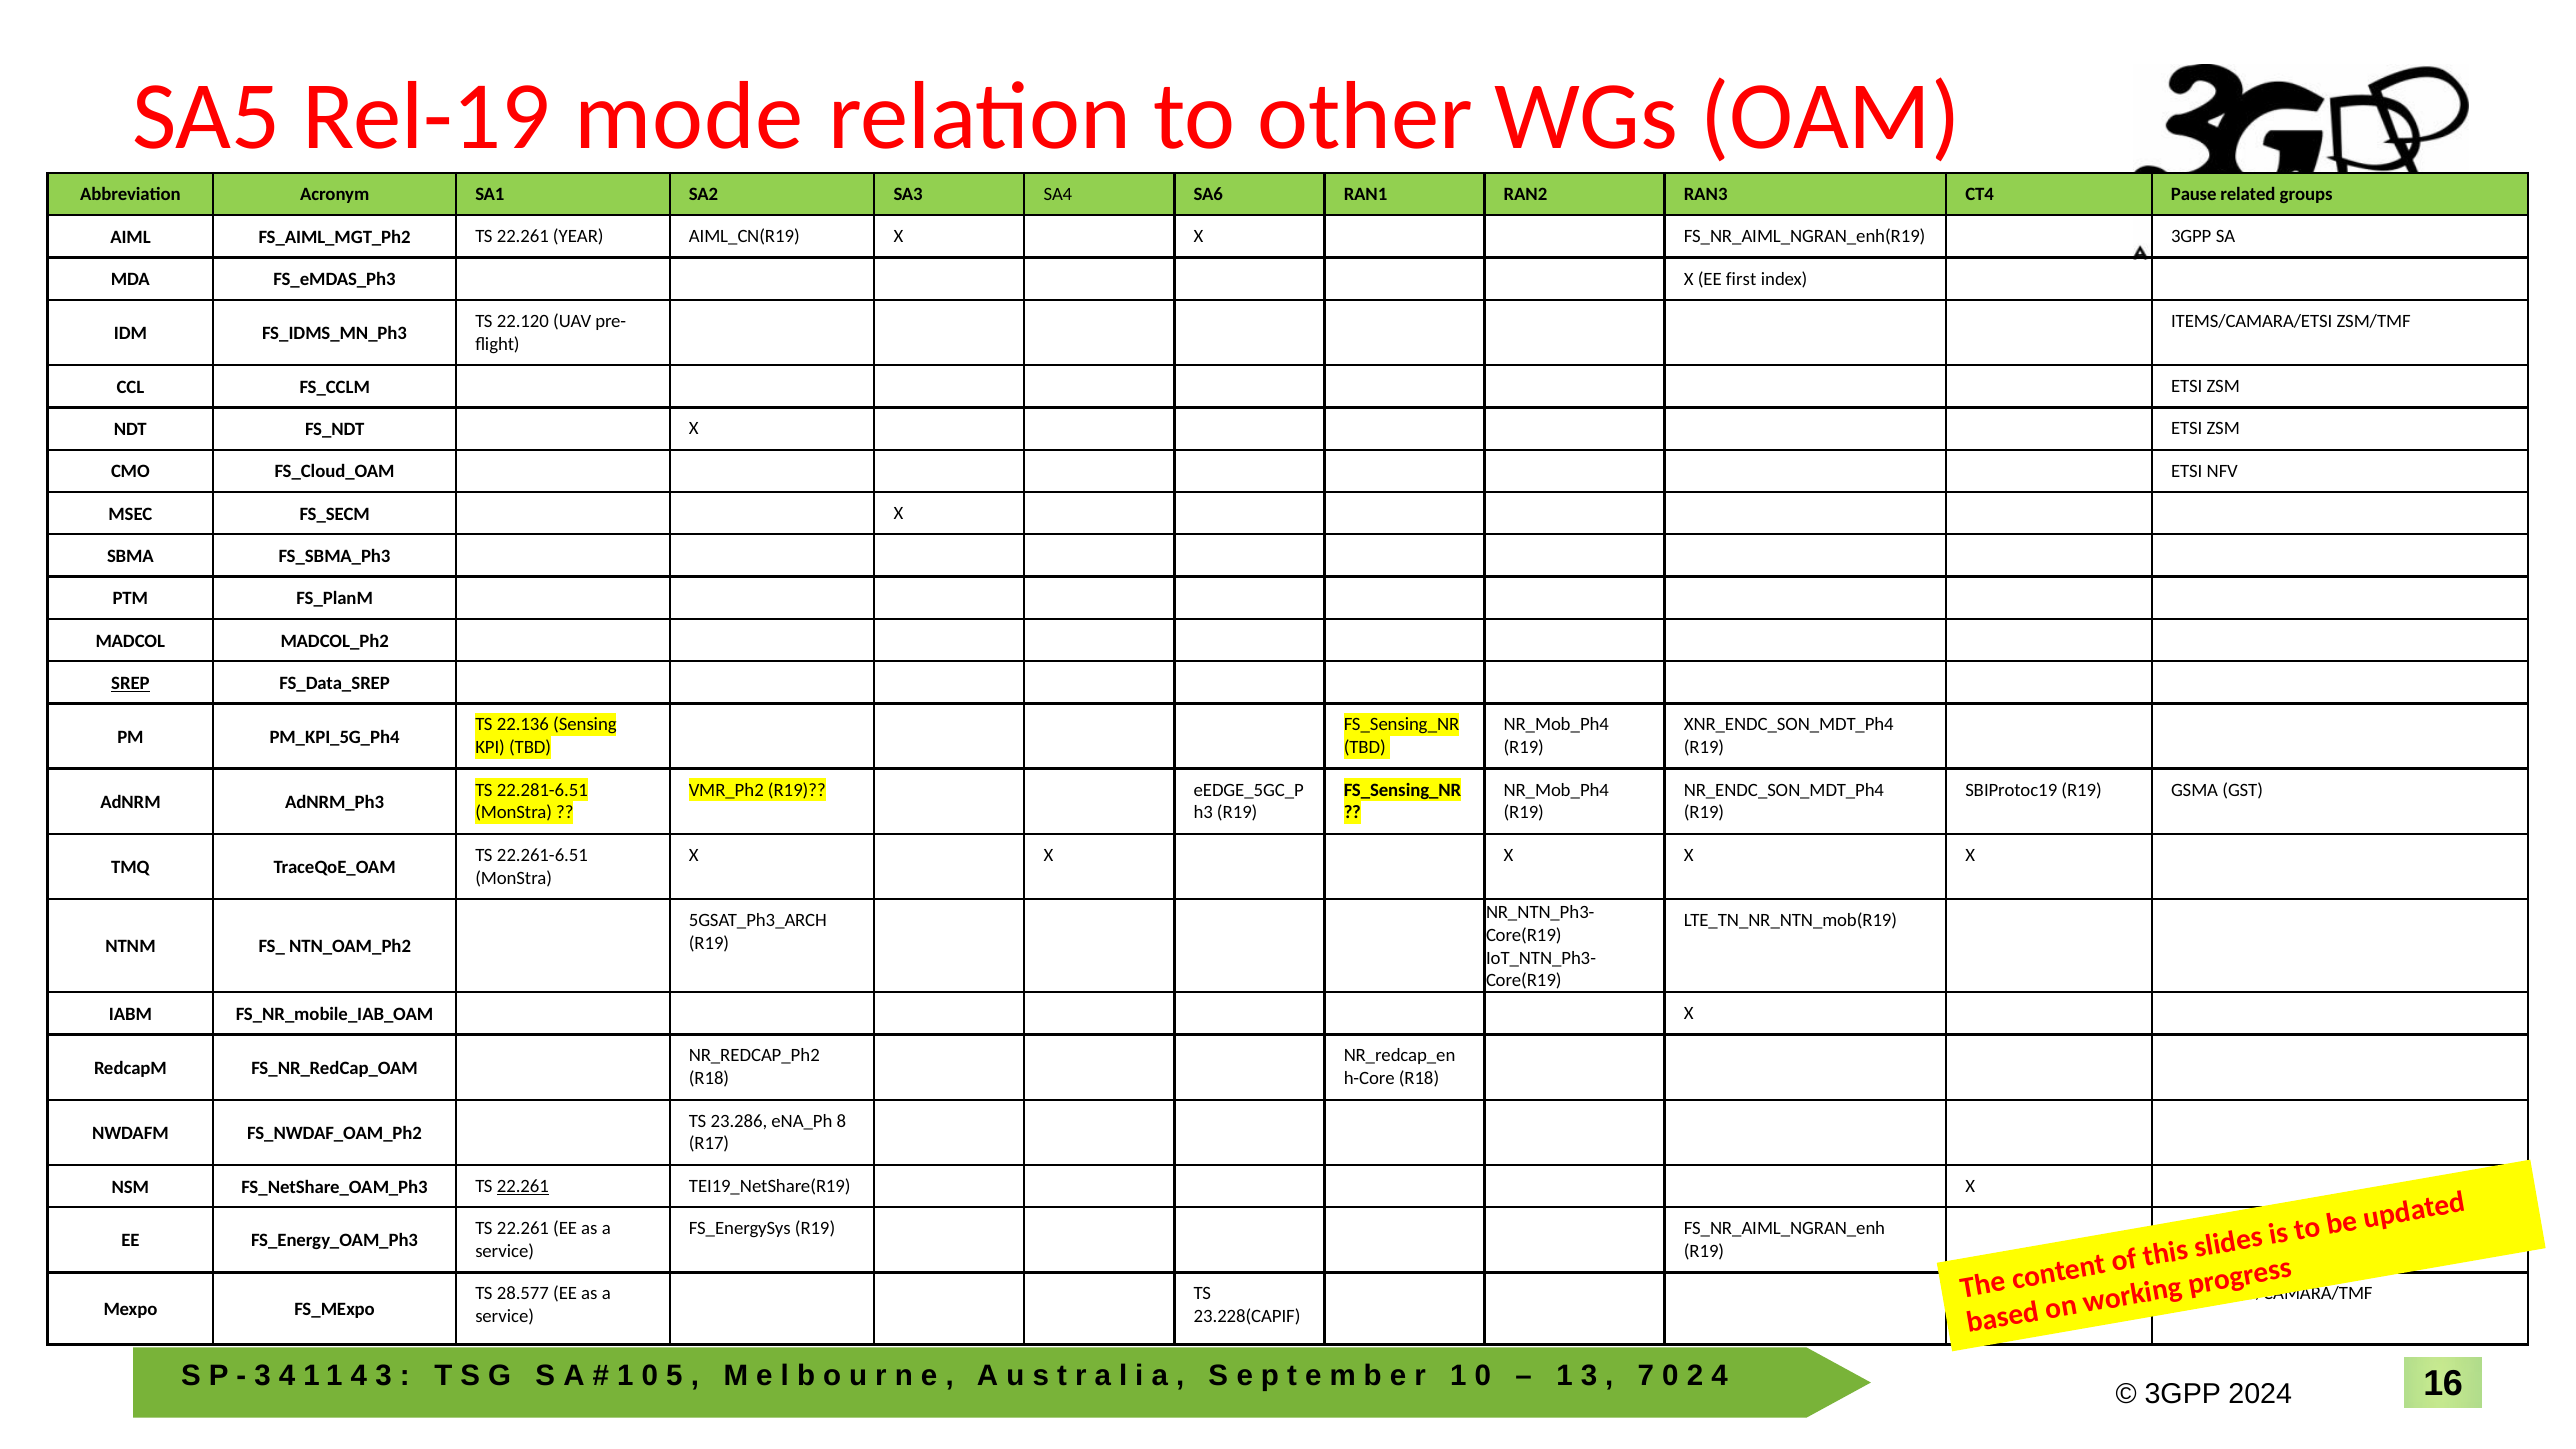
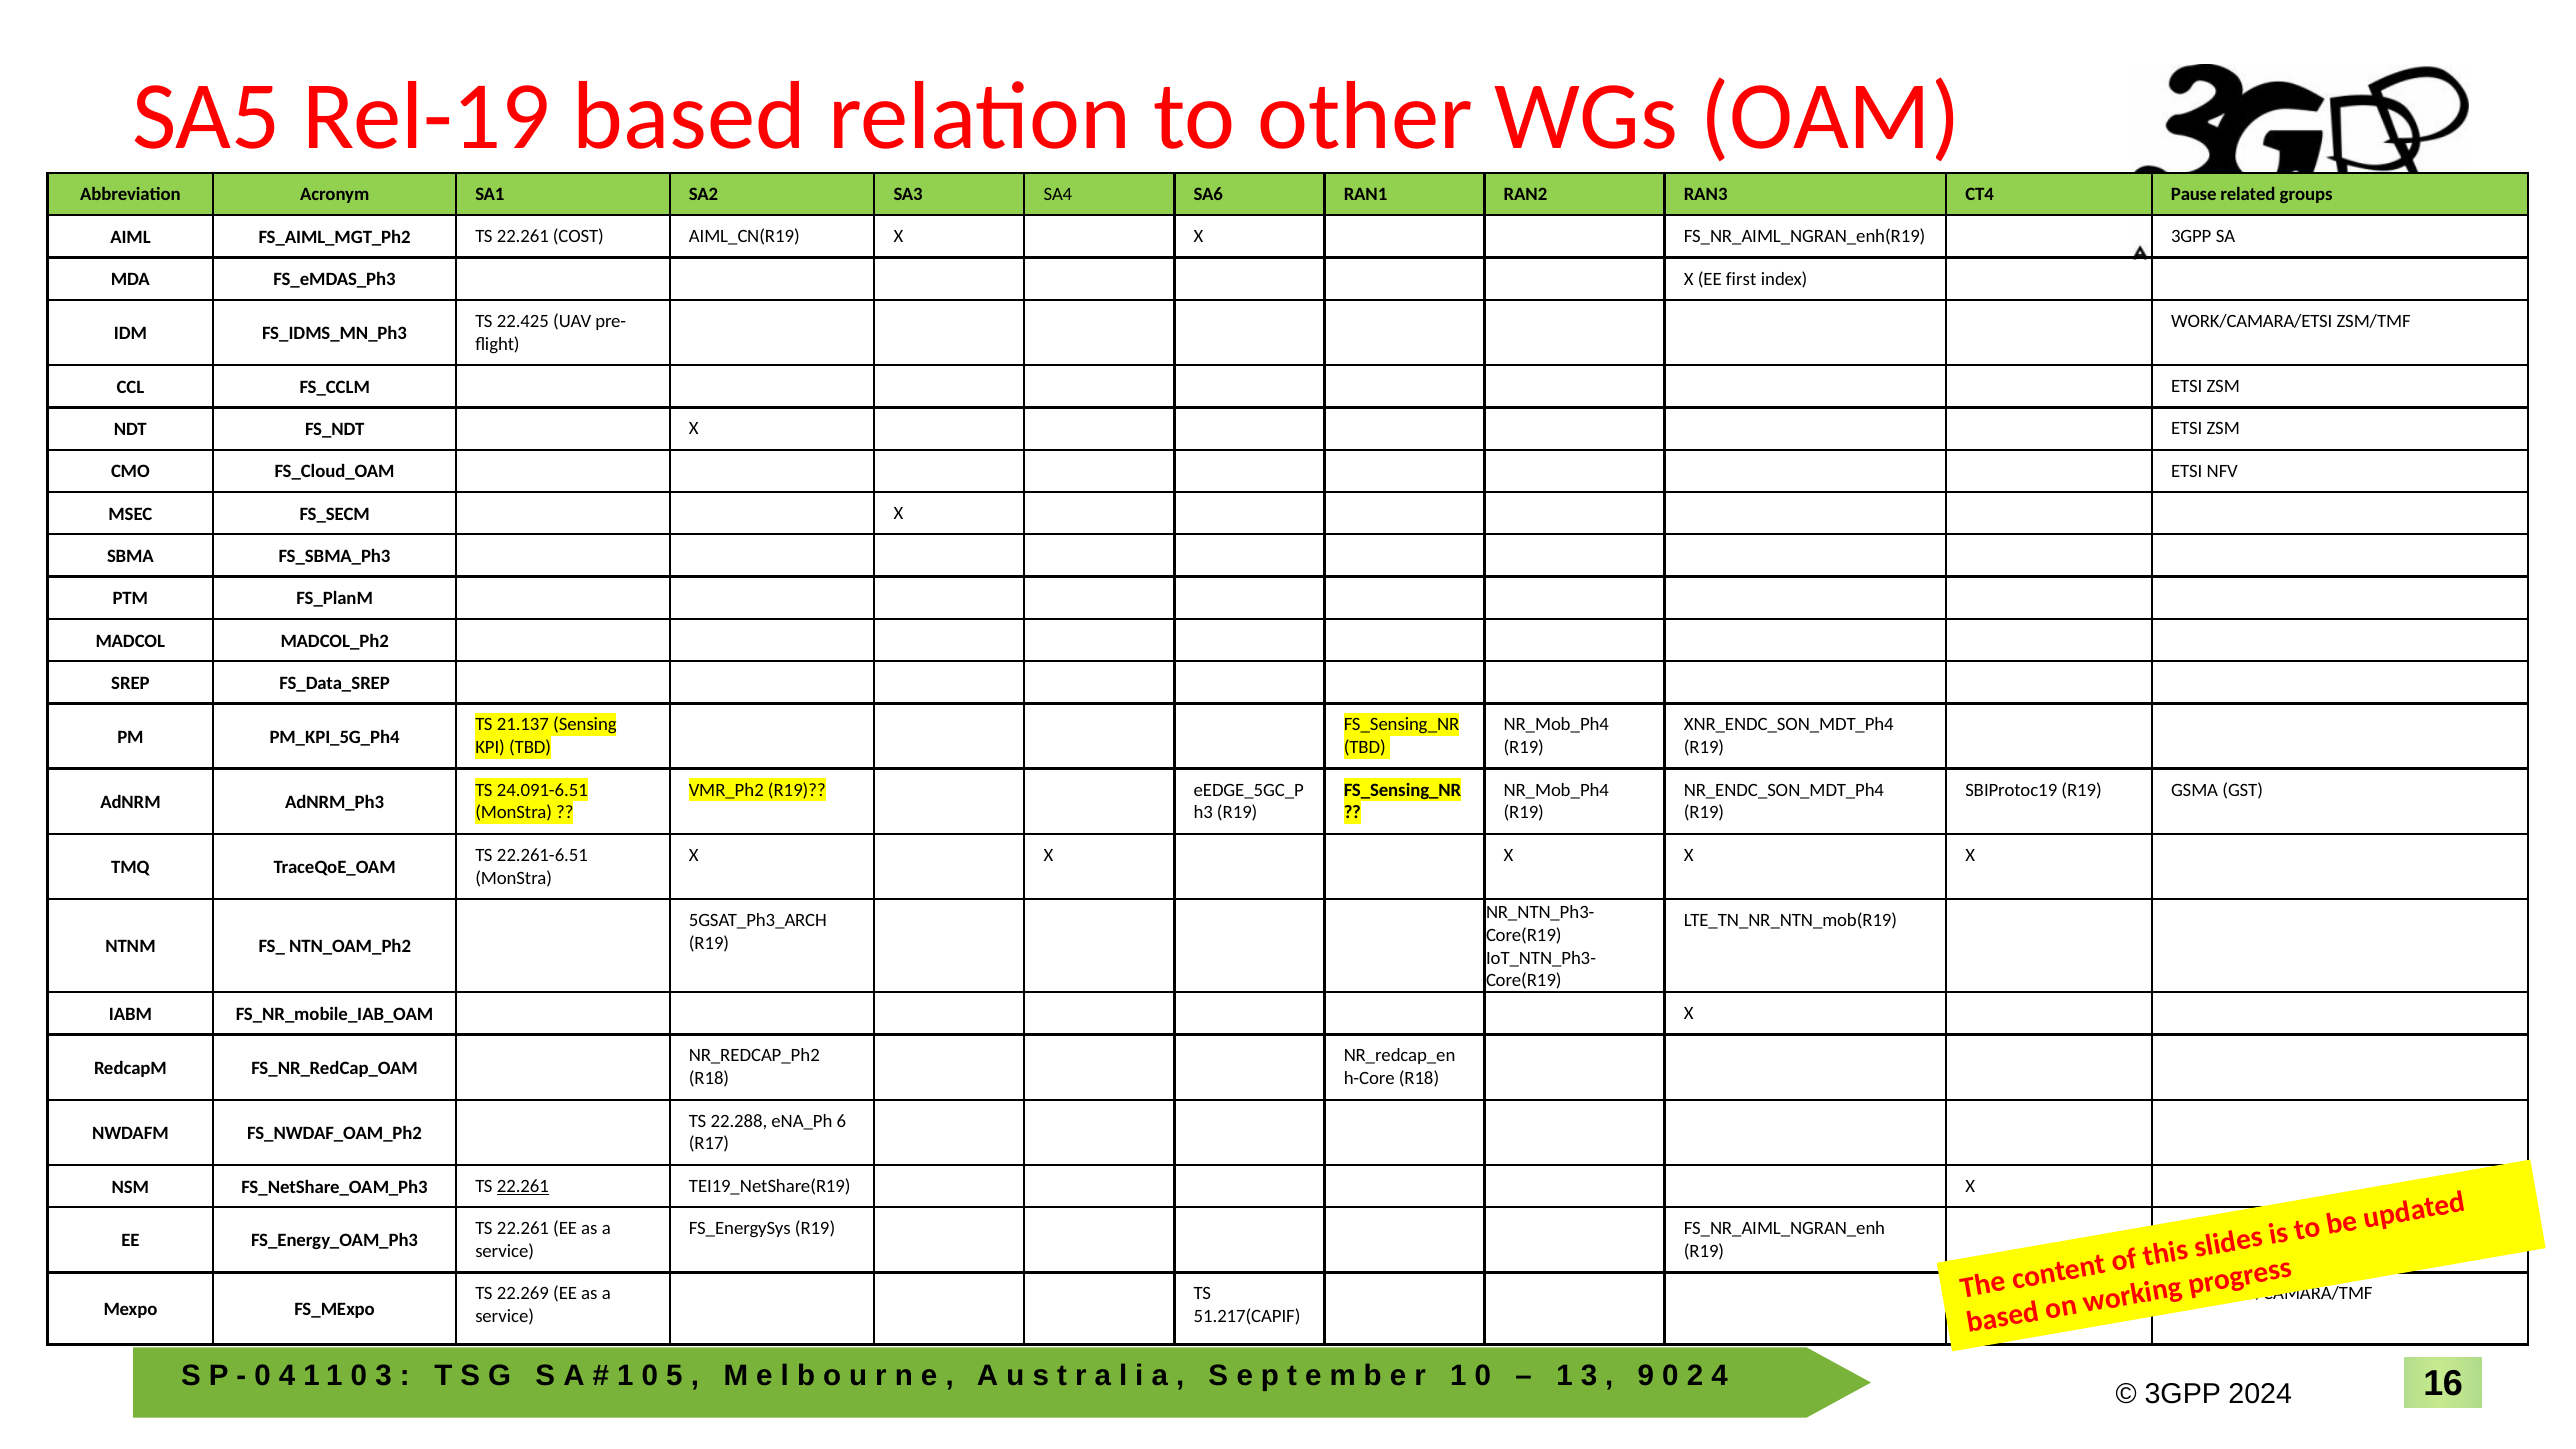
Rel-19 mode: mode -> based (689, 116)
YEAR: YEAR -> COST (578, 237)
22.120: 22.120 -> 22.425 (523, 321)
ITEMS/CAMARA/ETSI: ITEMS/CAMARA/ETSI -> WORK/CAMARA/ETSI (2252, 321)
SREP underline: present -> none (130, 683)
22.136: 22.136 -> 21.137 (523, 725)
22.281-6.51: 22.281-6.51 -> 24.091-6.51 (542, 790)
23.286: 23.286 -> 22.288 (739, 1121)
8: 8 -> 6 (841, 1121)
28.577: 28.577 -> 22.269 (523, 1294)
23.228(CAPIF: 23.228(CAPIF -> 51.217(CAPIF (1247, 1316)
3: 3 -> 0 (263, 1376)
4: 4 -> 0 (359, 1376)
7: 7 -> 9 (1646, 1376)
